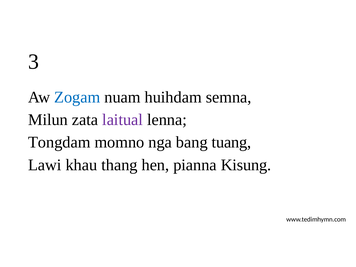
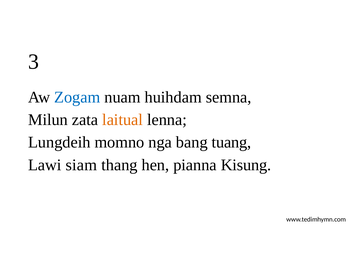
laitual colour: purple -> orange (123, 120)
Tongdam: Tongdam -> Lungdeih (59, 142)
khau: khau -> siam (81, 165)
